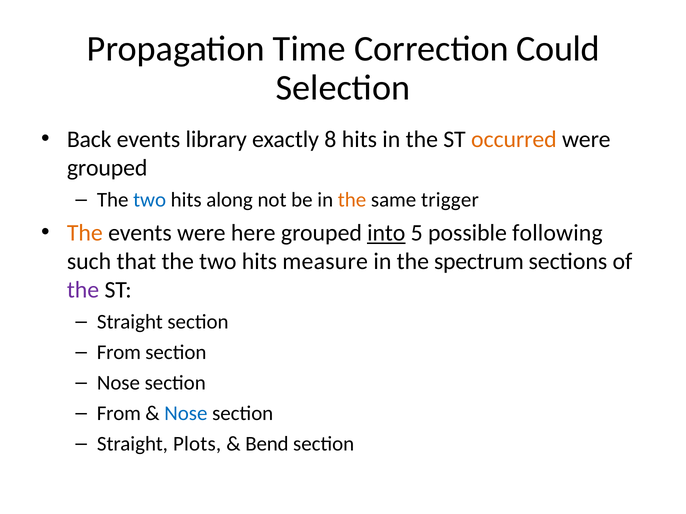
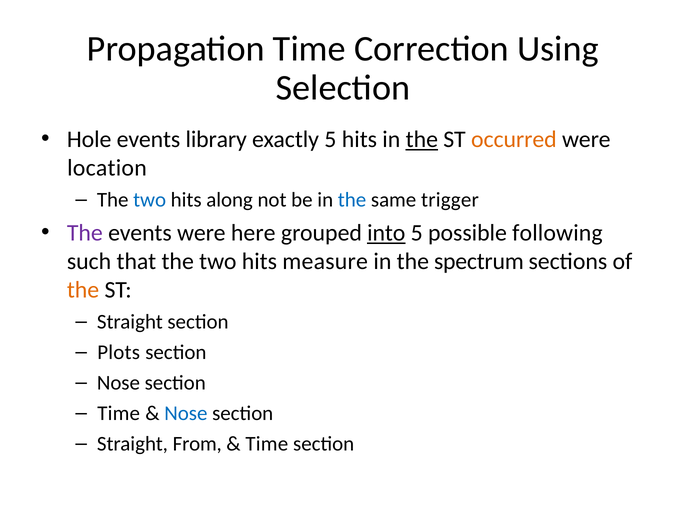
Could: Could -> Using (558, 49)
Back: Back -> Hole (89, 139)
exactly 8: 8 -> 5 (330, 139)
the underline: none -> present (422, 139)
grouped: grouped -> location (107, 168)
the colour: orange -> blue (352, 200)
The colour: orange -> purple (85, 233)
the colour: purple -> orange (83, 290)
From: From -> Plots (119, 353)
From: From -> Time (119, 414)
Plots: Plots -> From (197, 444)
Bend: Bend -> Time (267, 444)
